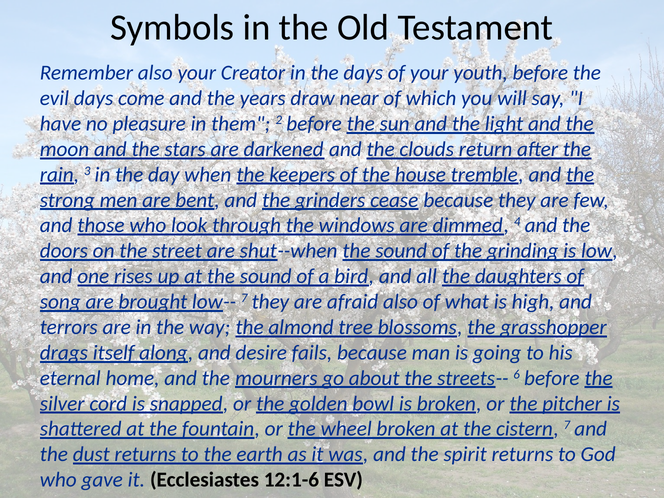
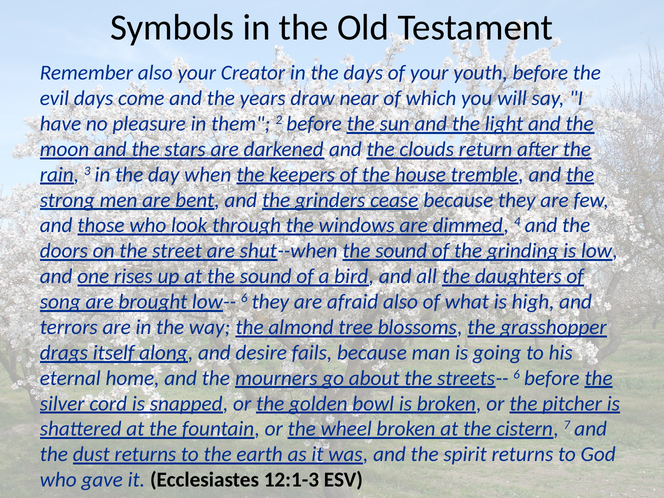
low-- 7: 7 -> 6 (244, 298)
12:1-6: 12:1-6 -> 12:1-3 (291, 480)
